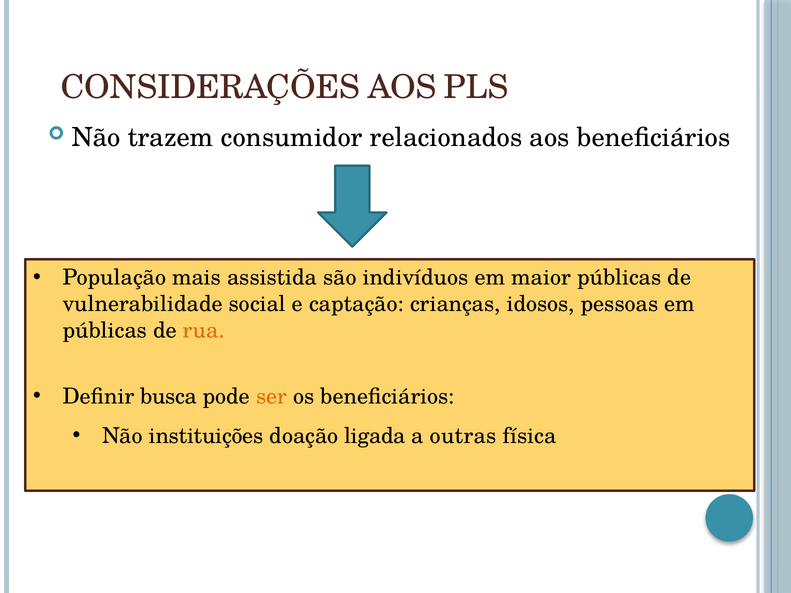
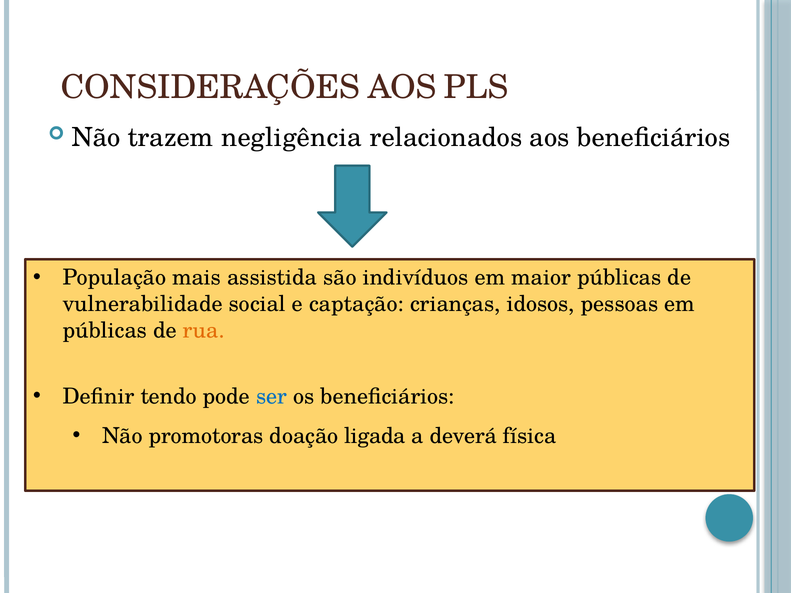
consumidor: consumidor -> negligência (292, 138)
busca: busca -> tendo (169, 397)
ser colour: orange -> blue (272, 397)
instituições: instituições -> promotoras (206, 436)
outras: outras -> deverá (463, 436)
